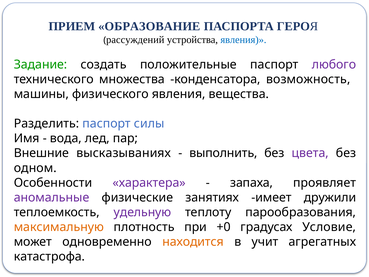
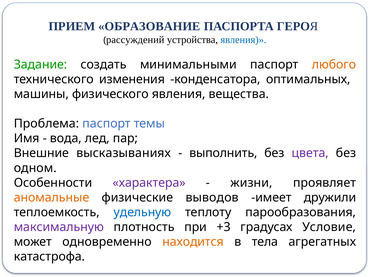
положительные: положительные -> минимальными (188, 64)
любого colour: purple -> orange (334, 64)
множества: множества -> изменения (132, 79)
возможность: возможность -> оптимальных (308, 79)
Разделить: Разделить -> Проблема (47, 124)
силы: силы -> темы (149, 124)
запаха: запаха -> жизни (251, 183)
аномальные colour: purple -> orange (52, 197)
занятиях: занятиях -> выводов (212, 197)
удельную colour: purple -> blue (142, 212)
максимальную colour: orange -> purple (59, 227)
+0: +0 -> +3 (224, 227)
учит: учит -> тела (265, 242)
